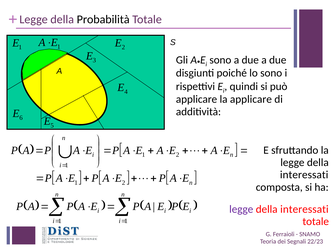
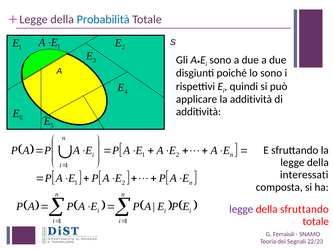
Probabilità colour: black -> blue (103, 19)
la applicare: applicare -> additività (251, 100)
interessati: interessati -> sfruttando (304, 210)
